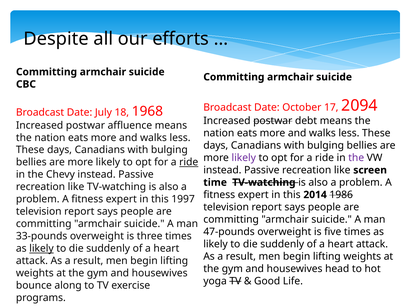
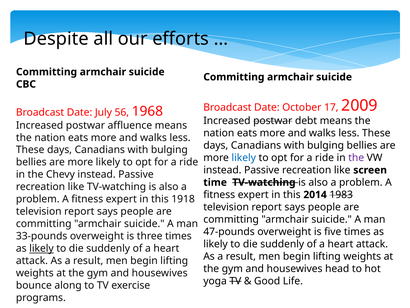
2094: 2094 -> 2009 (360, 105)
18: 18 -> 56 (122, 112)
likely colour: purple -> blue (244, 158)
ride underline: present -> none (189, 162)
1986: 1986 -> 1983 (341, 194)
1997: 1997 -> 1918 (183, 199)
